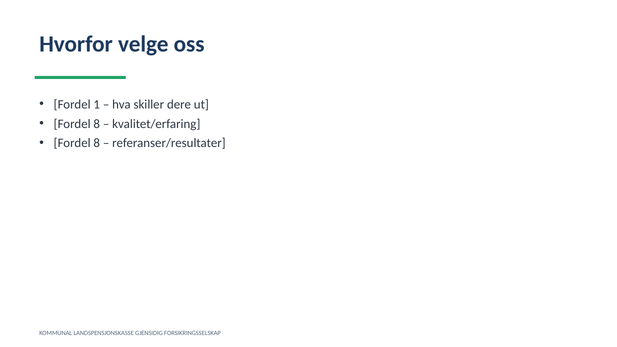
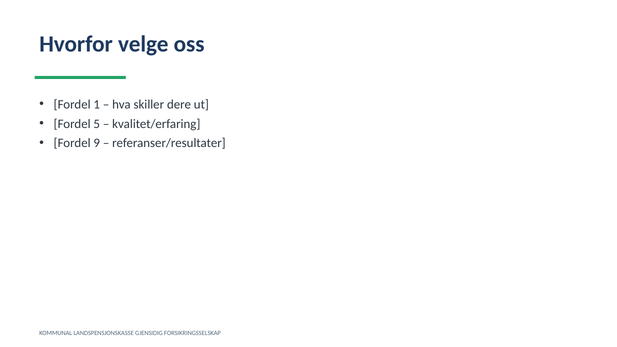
8: 8 -> 5 (97, 124)
8: 8 -> 9 (97, 143)
